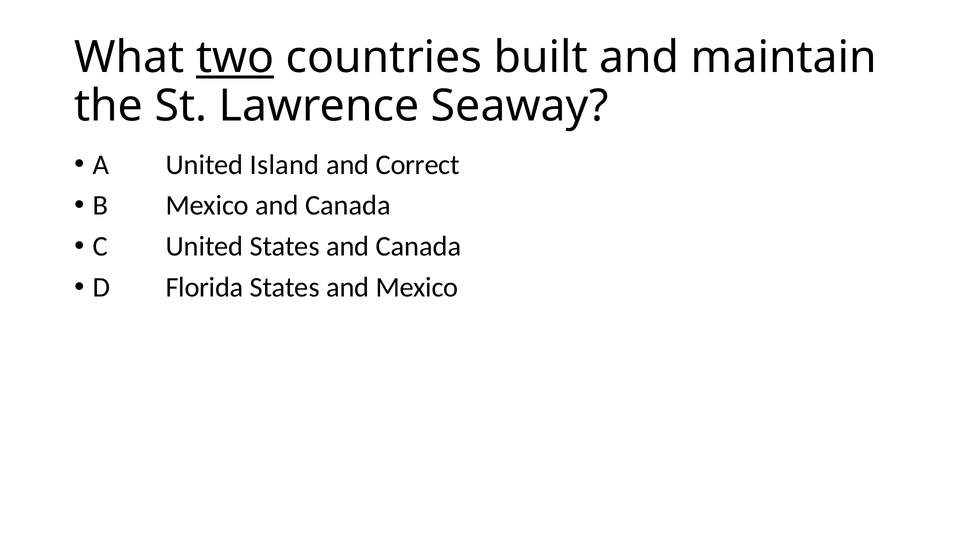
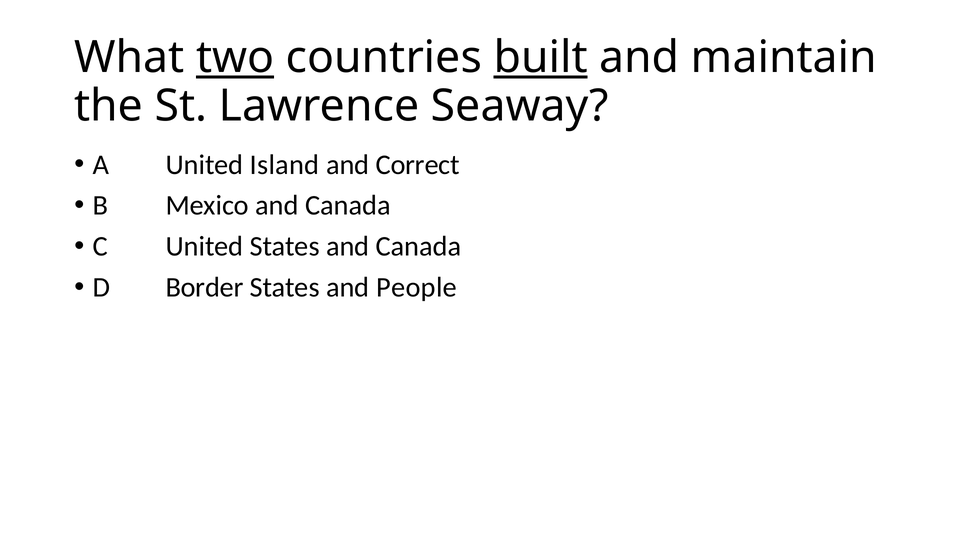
built underline: none -> present (541, 58)
Florida: Florida -> Border (205, 287)
and Mexico: Mexico -> People (417, 287)
